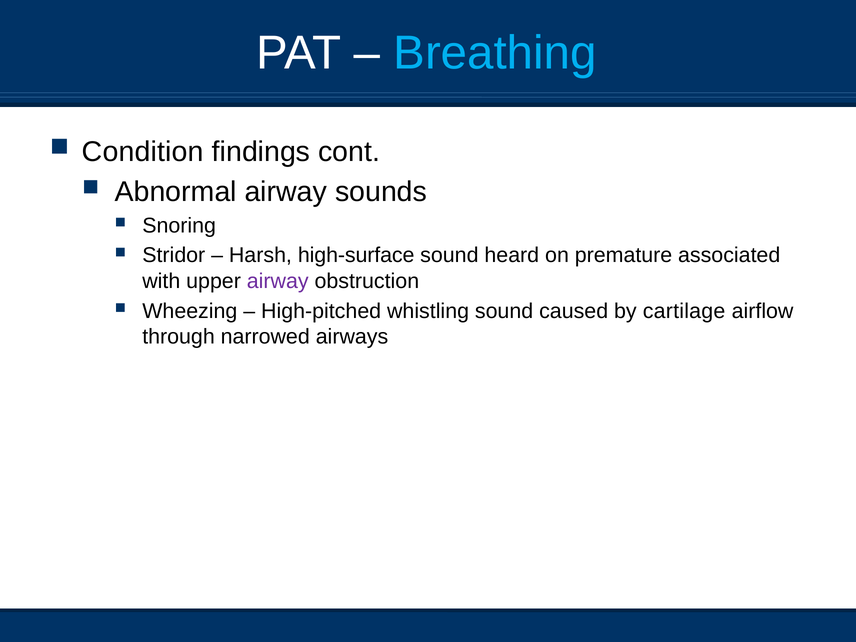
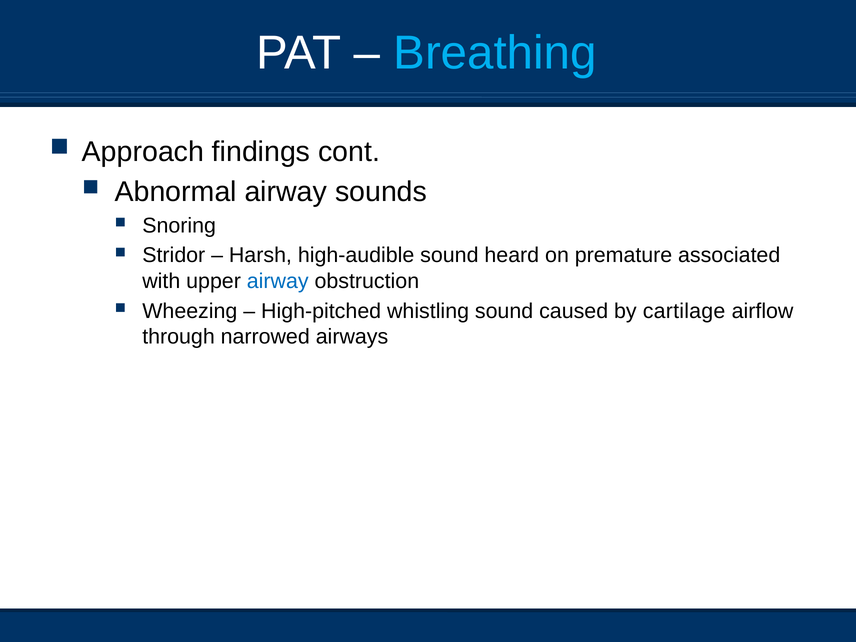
Condition: Condition -> Approach (143, 152)
high-surface: high-surface -> high-audible (356, 255)
airway colour: purple -> blue (278, 281)
